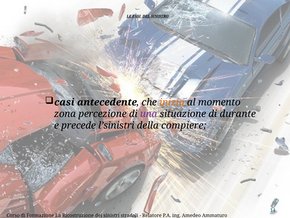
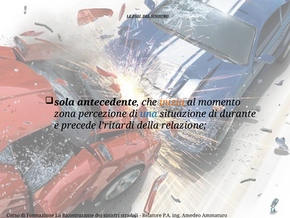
casi: casi -> sola (64, 102)
una colour: purple -> blue (149, 114)
l’sinistri: l’sinistri -> l’ritardi (116, 125)
compiere: compiere -> relazione (184, 125)
